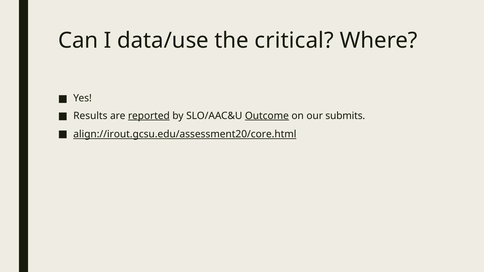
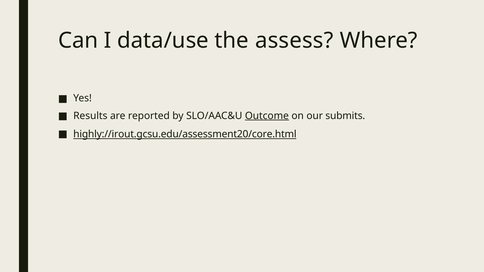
critical: critical -> assess (294, 41)
reported underline: present -> none (149, 116)
align://irout.gcsu.edu/assessment20/core.html: align://irout.gcsu.edu/assessment20/core.html -> highly://irout.gcsu.edu/assessment20/core.html (185, 134)
